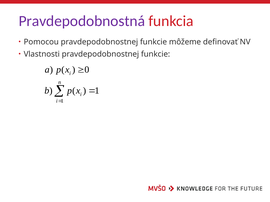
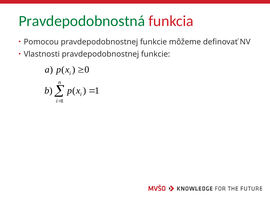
Pravdepodobnostná colour: purple -> green (82, 21)
